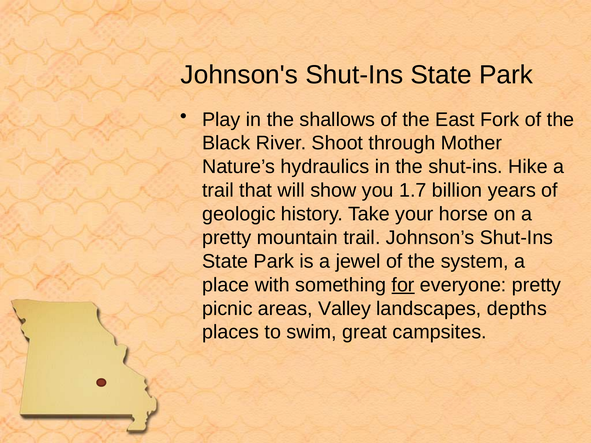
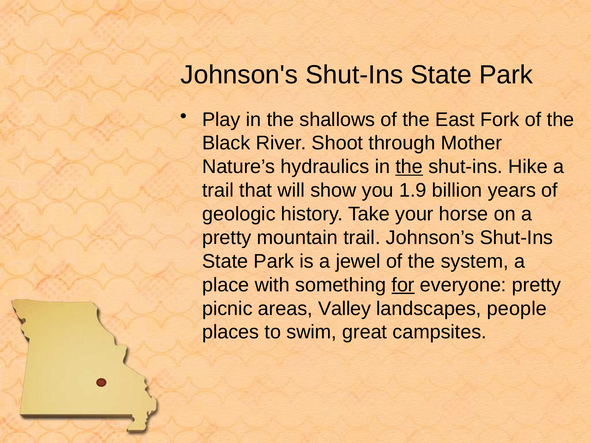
the underline: none -> present (409, 167)
1.7: 1.7 -> 1.9 (413, 191)
depths: depths -> people (517, 309)
